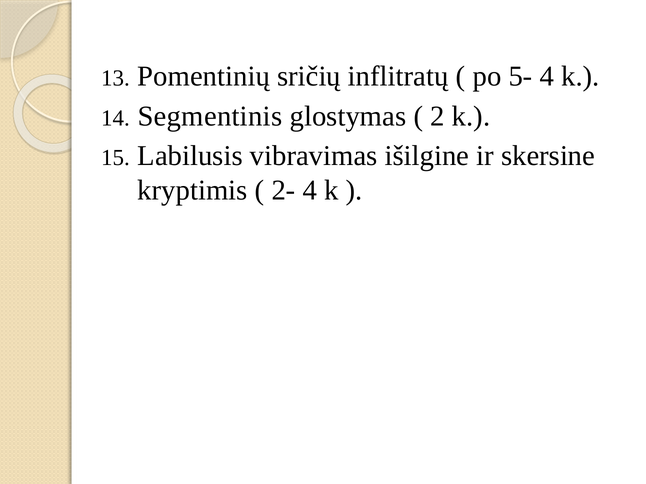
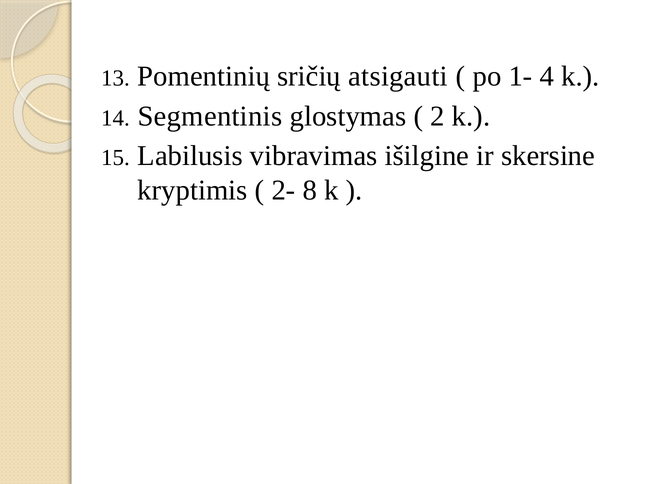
inflitratų: inflitratų -> atsigauti (398, 76)
5-: 5- -> 1- (521, 76)
2- 4: 4 -> 8 (310, 191)
